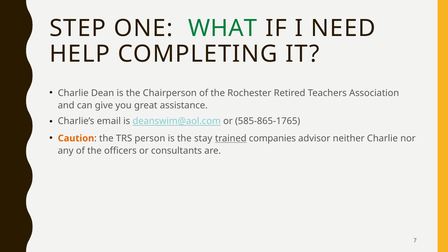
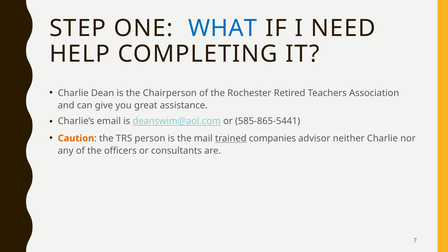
WHAT colour: green -> blue (223, 28)
585-865-1765: 585-865-1765 -> 585-865-5441 (268, 121)
stay: stay -> mail (203, 138)
